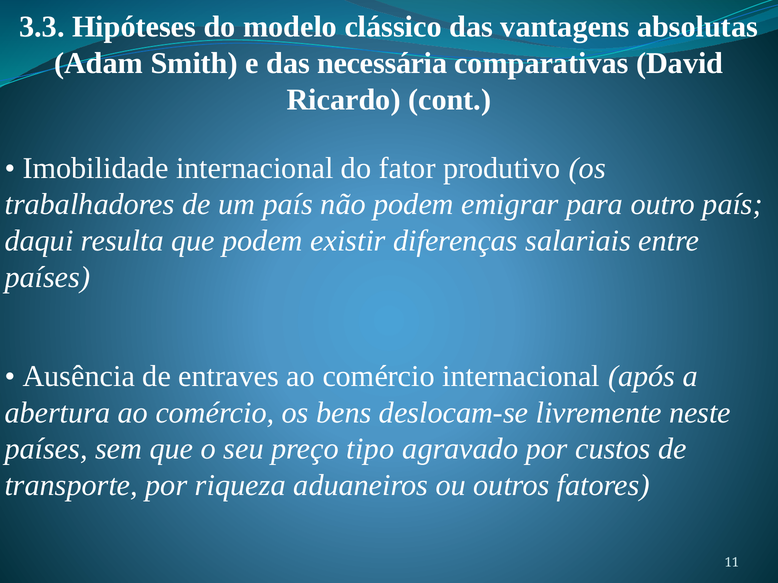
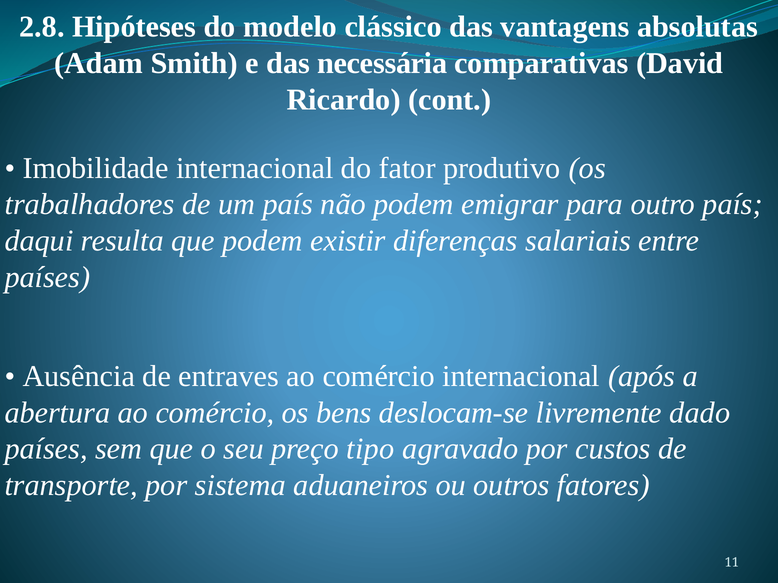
3.3: 3.3 -> 2.8 (42, 27)
neste: neste -> dado (700, 413)
riqueza: riqueza -> sistema (240, 486)
